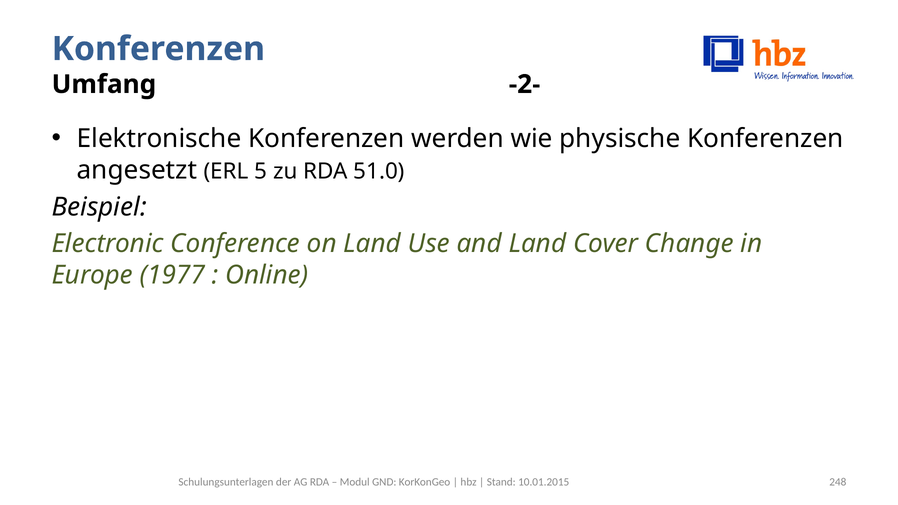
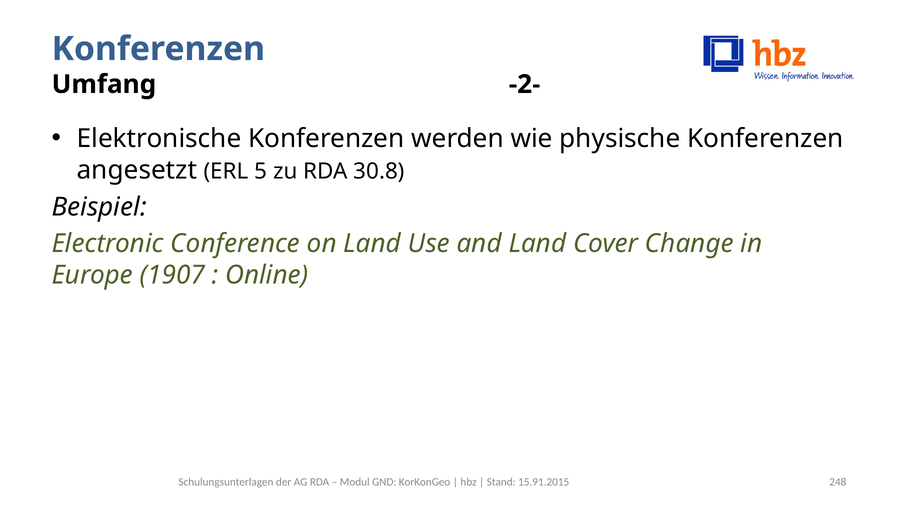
51.0: 51.0 -> 30.8 (379, 171)
1977: 1977 -> 1907 (172, 275)
10.01.2015: 10.01.2015 -> 15.91.2015 (544, 482)
